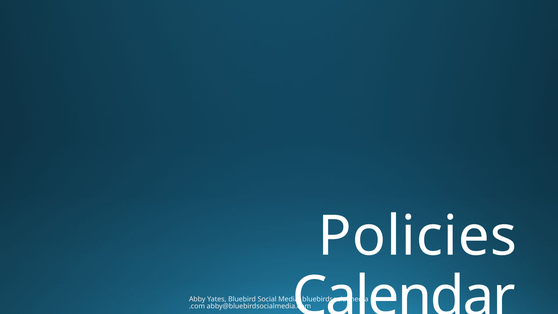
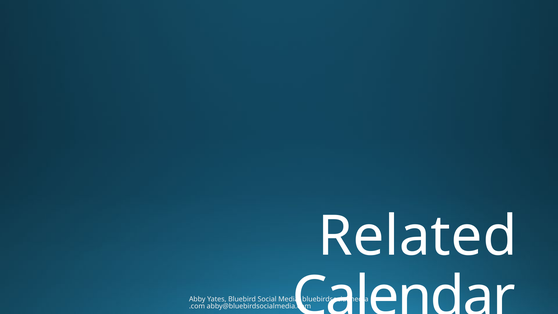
Policies: Policies -> Related (417, 236)
